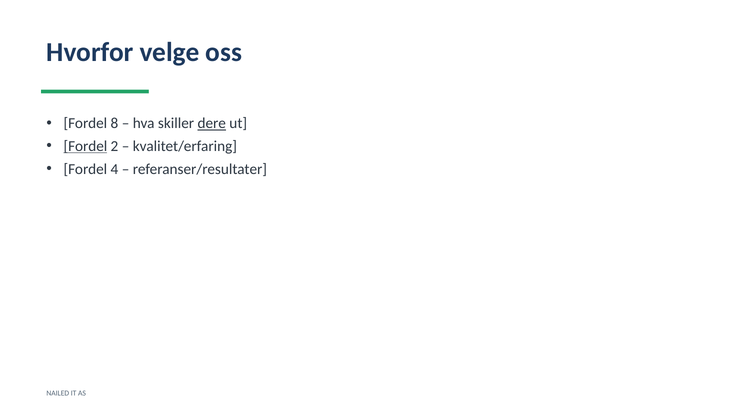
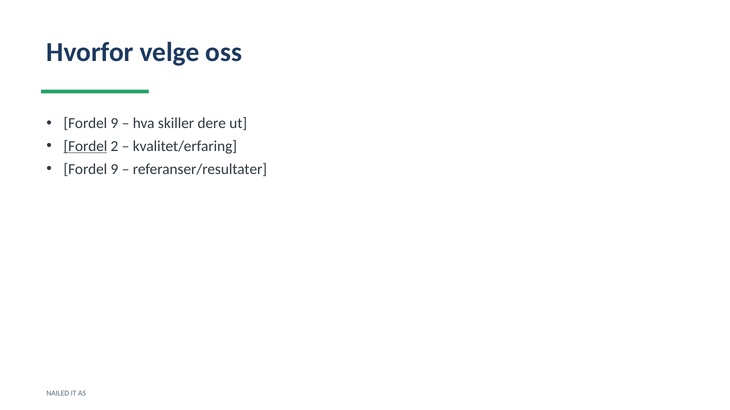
8: 8 -> 9 (114, 124)
dere underline: present -> none (212, 124)
4: 4 -> 9 (114, 169)
